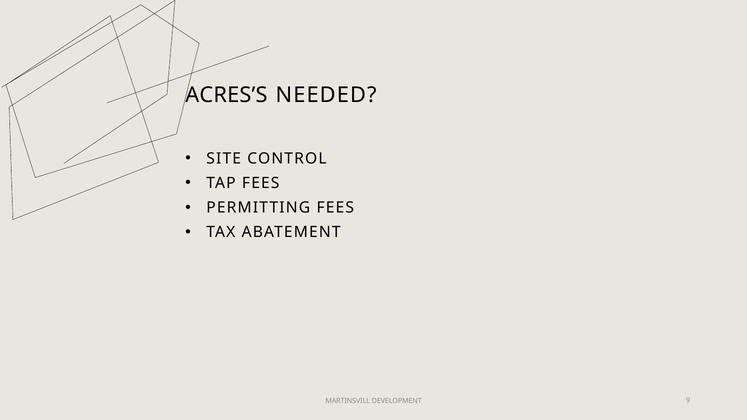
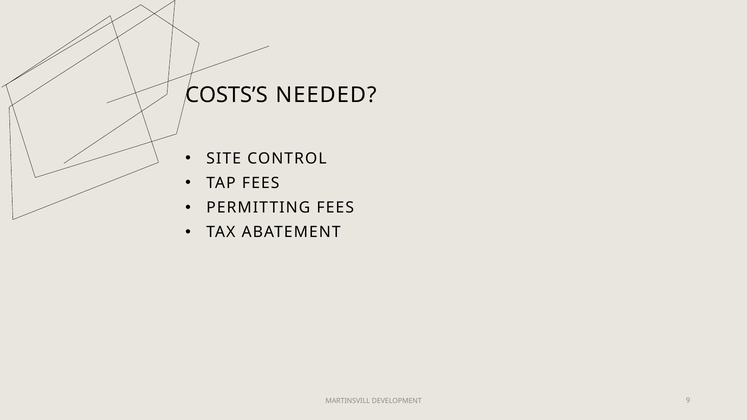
ACRES’S: ACRES’S -> COSTS’S (227, 95)
